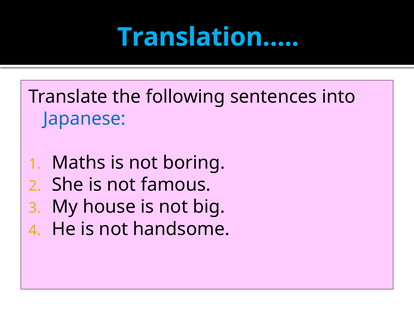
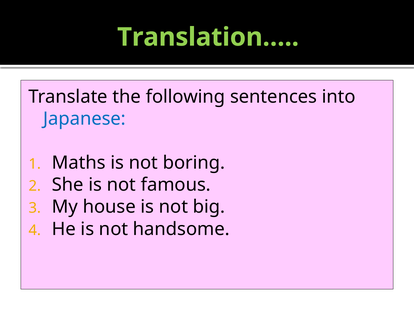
Translation… colour: light blue -> light green (208, 37)
